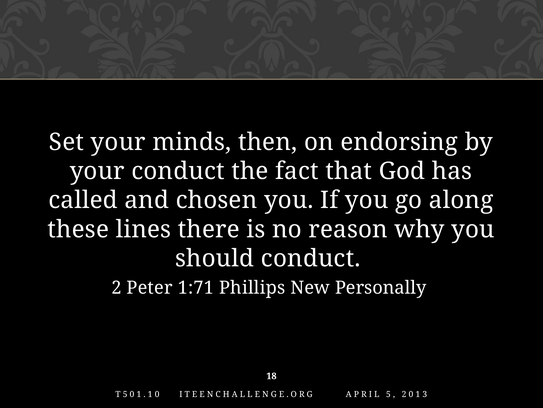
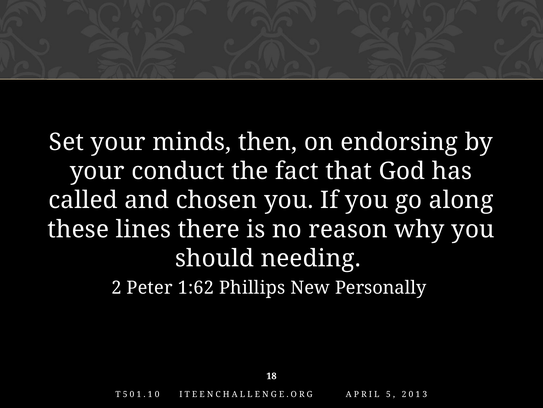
should conduct: conduct -> needing (311, 258)
1:71: 1:71 -> 1:62 (196, 287)
